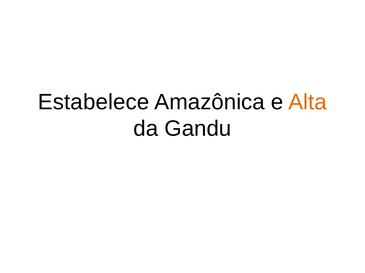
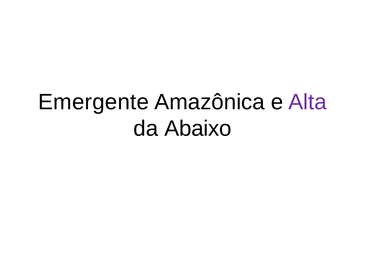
Estabelece: Estabelece -> Emergente (94, 102)
Alta colour: orange -> purple (308, 102)
Gandu: Gandu -> Abaixo (198, 129)
